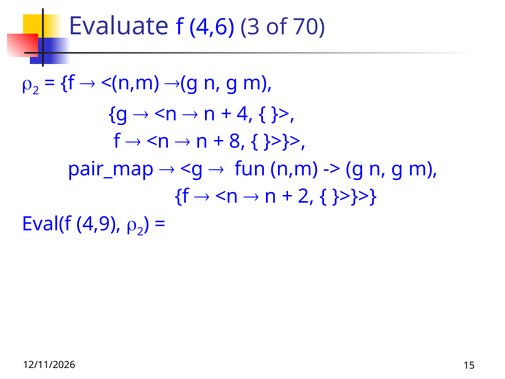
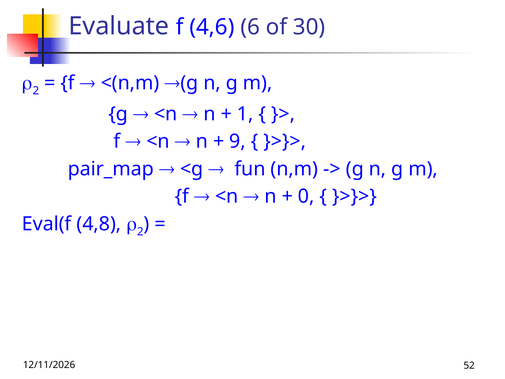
3: 3 -> 6 (250, 27)
70: 70 -> 30 (309, 27)
4: 4 -> 1 (245, 114)
8: 8 -> 9 (238, 141)
2: 2 -> 0 (306, 196)
4,9: 4,9 -> 4,8 (99, 224)
15: 15 -> 52 (469, 365)
